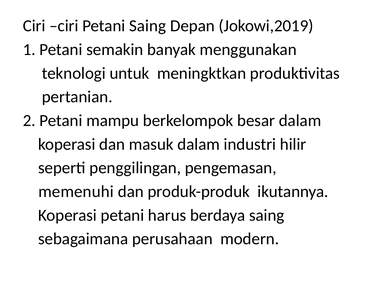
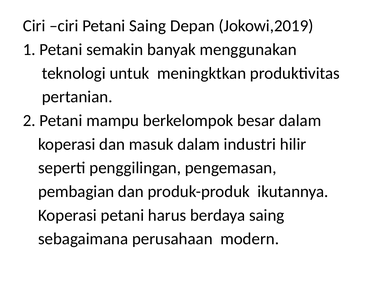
memenuhi: memenuhi -> pembagian (76, 192)
